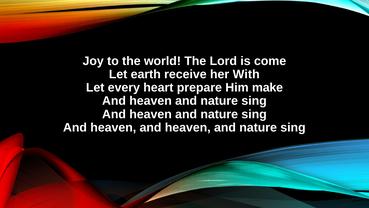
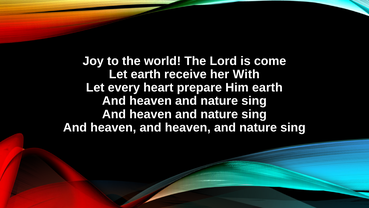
Him make: make -> earth (267, 87)
